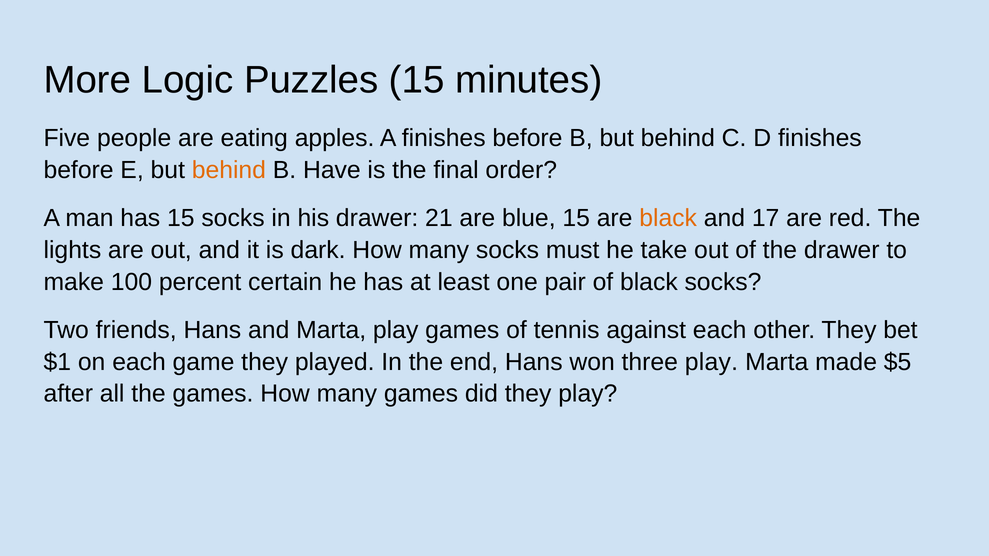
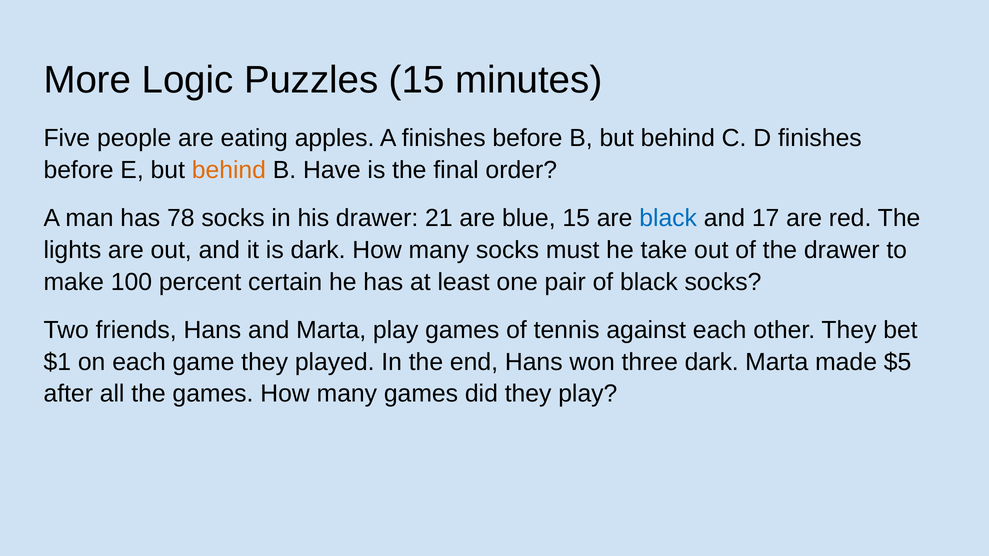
has 15: 15 -> 78 (181, 218)
black colour: orange -> blue (668, 218)
three play: play -> dark (712, 362)
